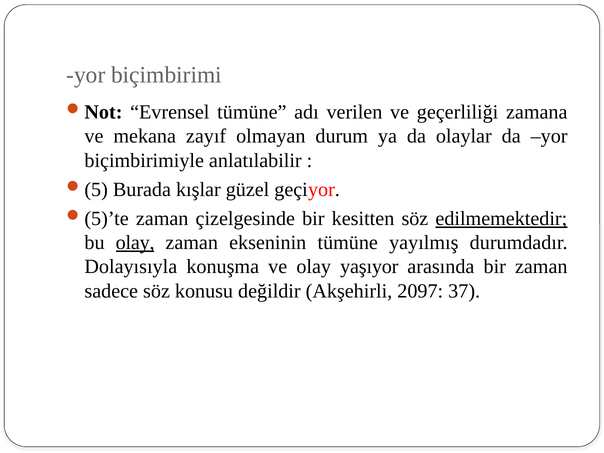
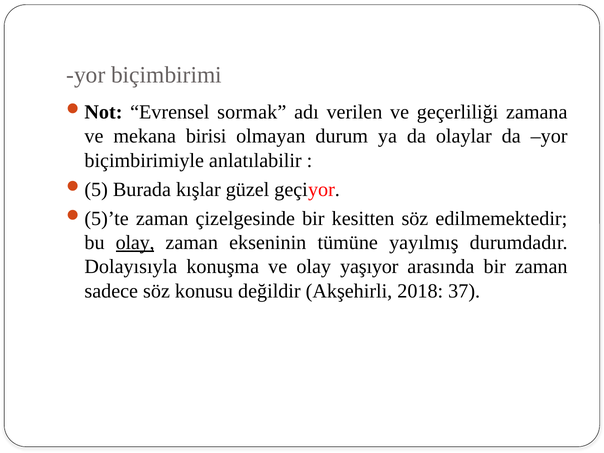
Evrensel tümüne: tümüne -> sormak (252, 112)
zayıf: zayıf -> birisi (206, 136)
edilmemektedir underline: present -> none (501, 218)
2097: 2097 -> 2018 (420, 291)
